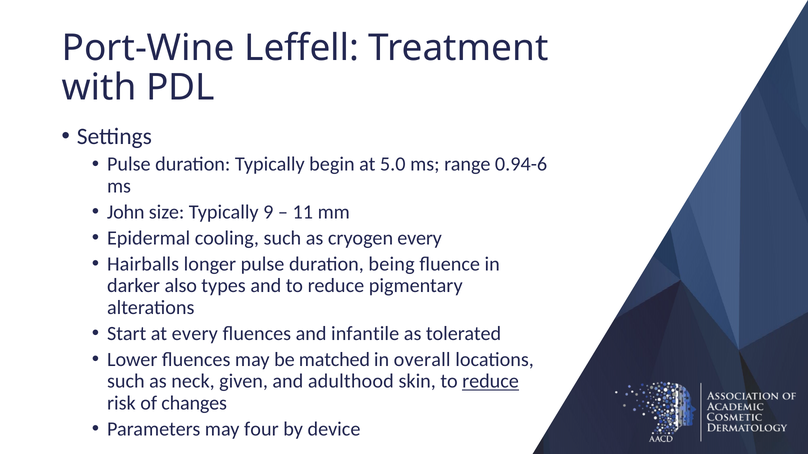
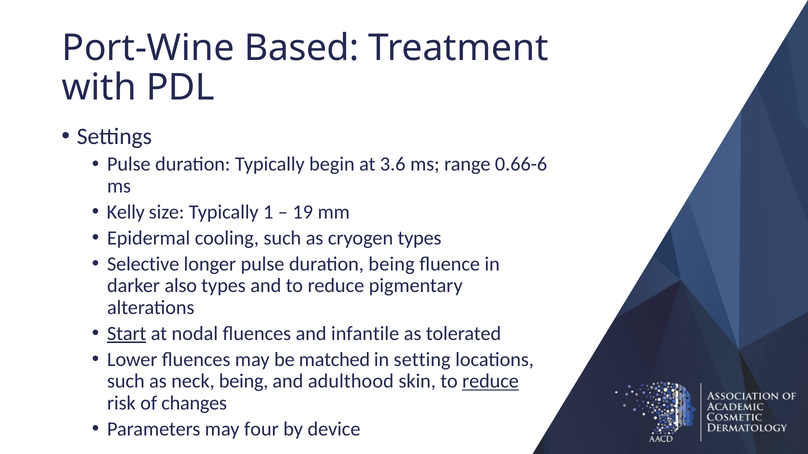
Leffell: Leffell -> Based (302, 48)
5.0: 5.0 -> 3.6 (393, 164)
0.94-6: 0.94-6 -> 0.66-6 (521, 164)
John: John -> Kelly (126, 212)
9: 9 -> 1 (268, 212)
11: 11 -> 19 (303, 212)
cryogen every: every -> types (420, 238)
Hairballs: Hairballs -> Selective (143, 264)
Start underline: none -> present (127, 334)
at every: every -> nodal (195, 334)
overall: overall -> setting (422, 360)
neck given: given -> being (244, 382)
